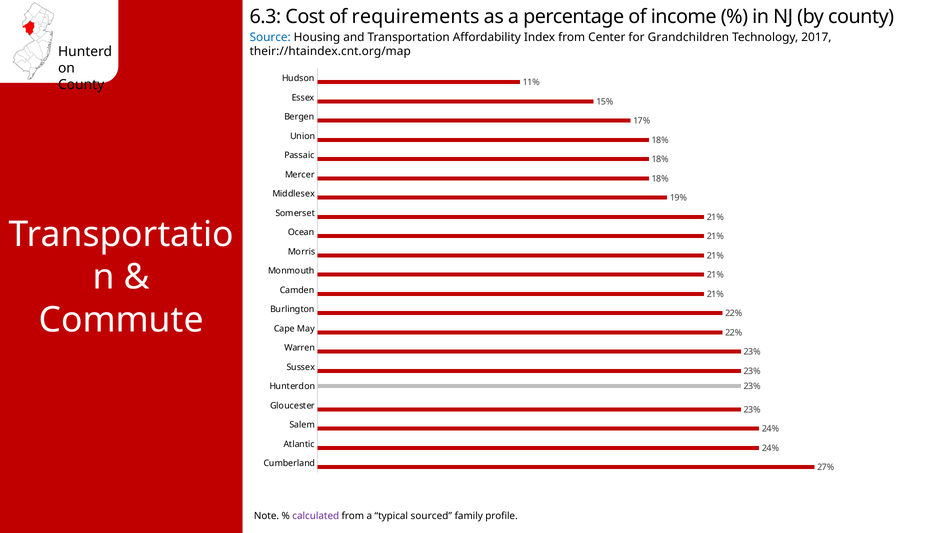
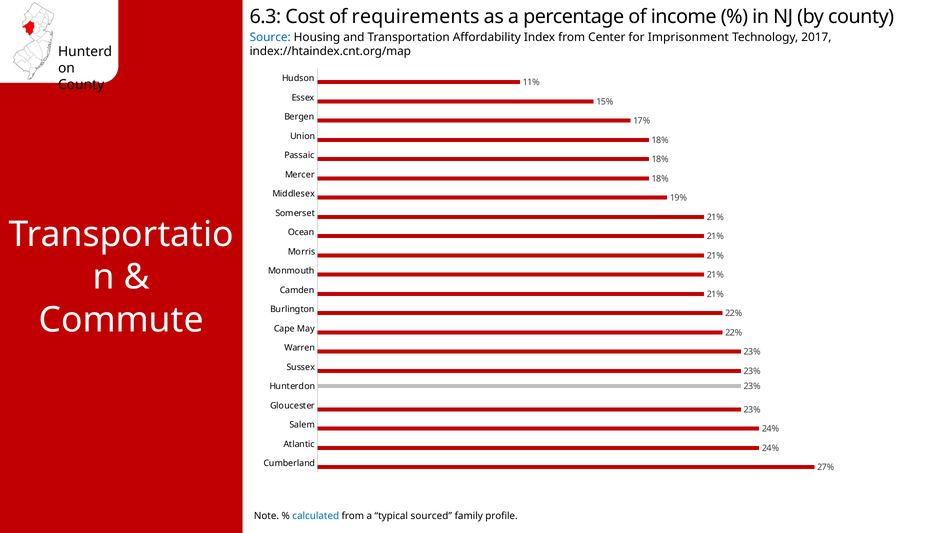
Grandchildren: Grandchildren -> Imprisonment (688, 37)
their://htaindex.cnt.org/map: their://htaindex.cnt.org/map -> index://htaindex.cnt.org/map (330, 51)
calculated colour: purple -> blue (316, 516)
